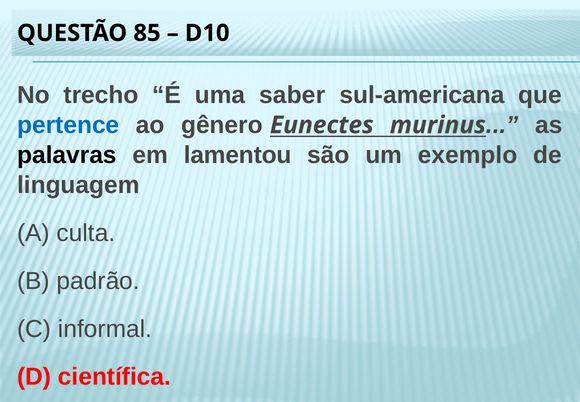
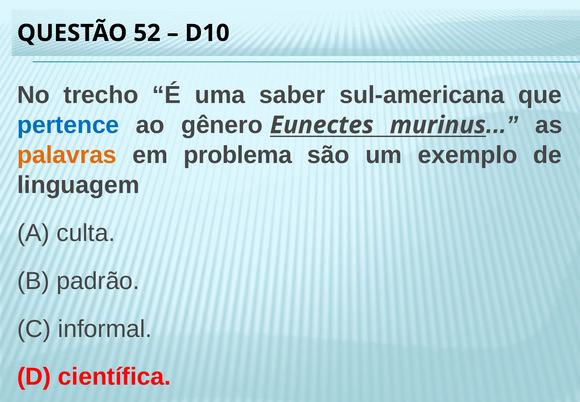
85: 85 -> 52 (147, 33)
palavras colour: black -> orange (67, 155)
lamentou: lamentou -> problema (238, 155)
